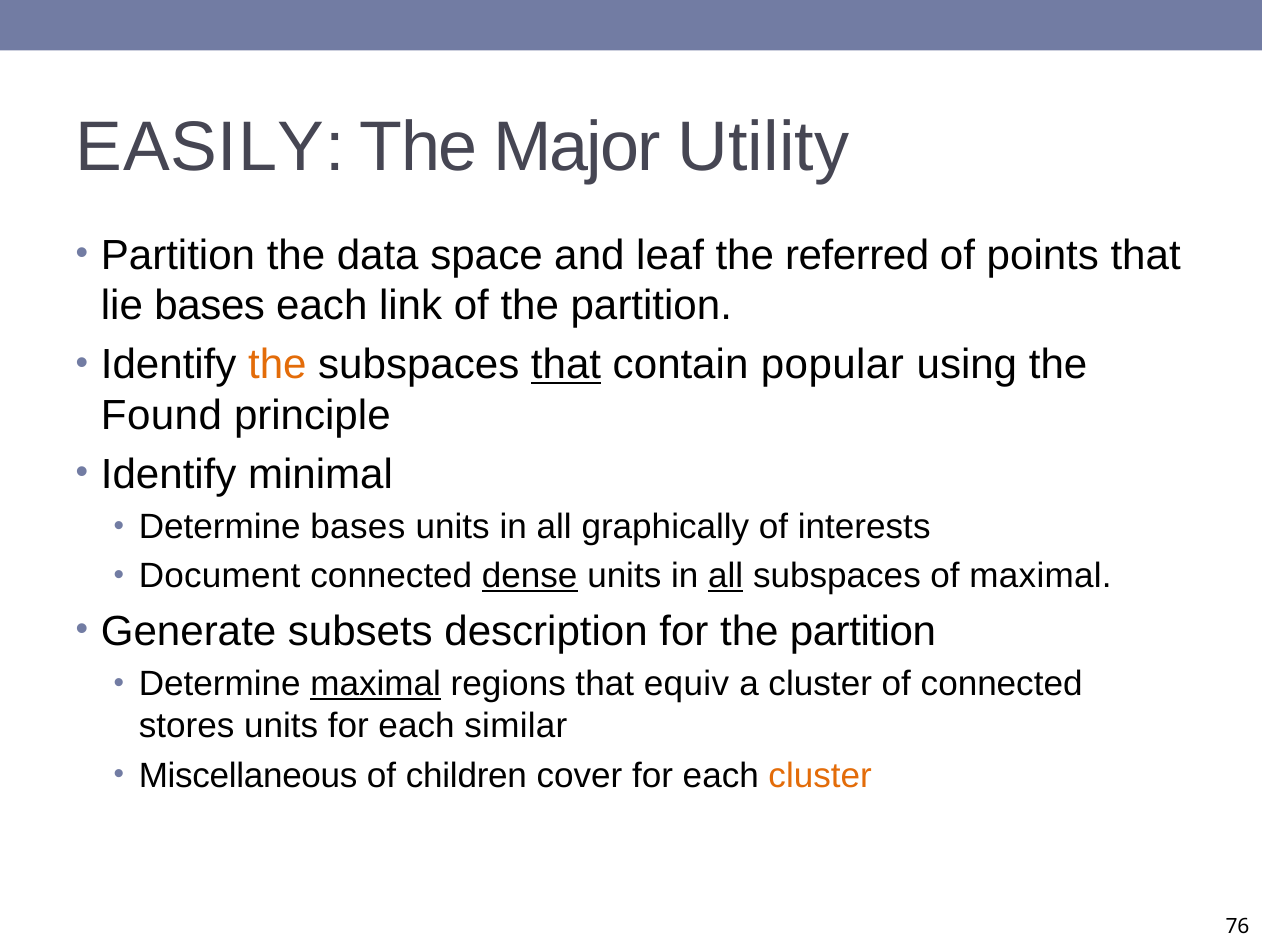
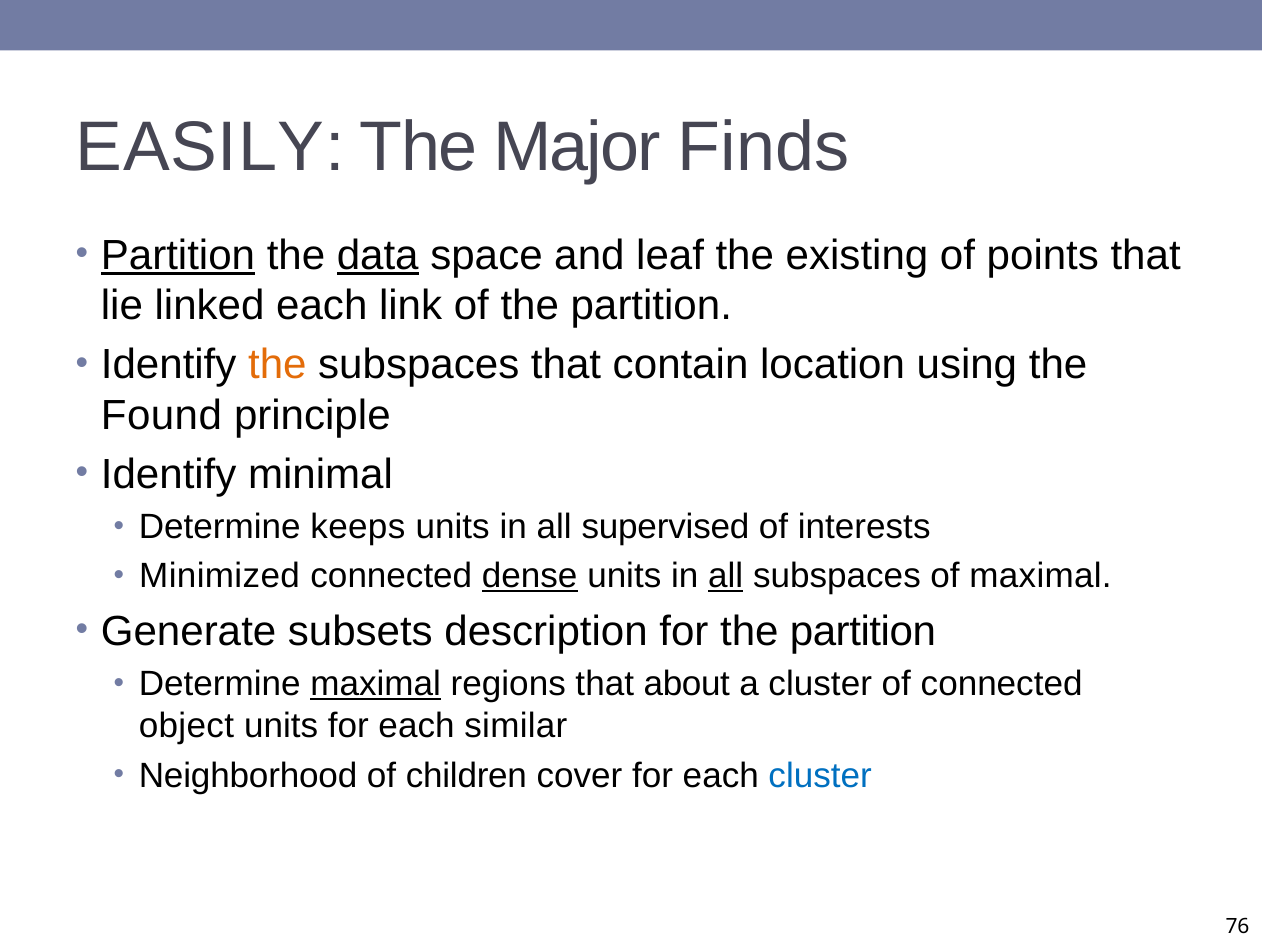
Utility: Utility -> Finds (763, 147)
Partition underline: none -> present (178, 255)
data underline: none -> present (378, 255)
referred: referred -> existing (857, 255)
lie bases: bases -> linked (210, 306)
that underline: present -> none (566, 365)
popular: popular -> location (833, 365)
Determine bases: bases -> keeps (358, 527)
graphically: graphically -> supervised (665, 527)
Document: Document -> Minimized (220, 576)
equiv: equiv -> about (687, 684)
stores: stores -> object (186, 726)
Miscellaneous: Miscellaneous -> Neighborhood (248, 775)
cluster colour: orange -> blue (820, 775)
